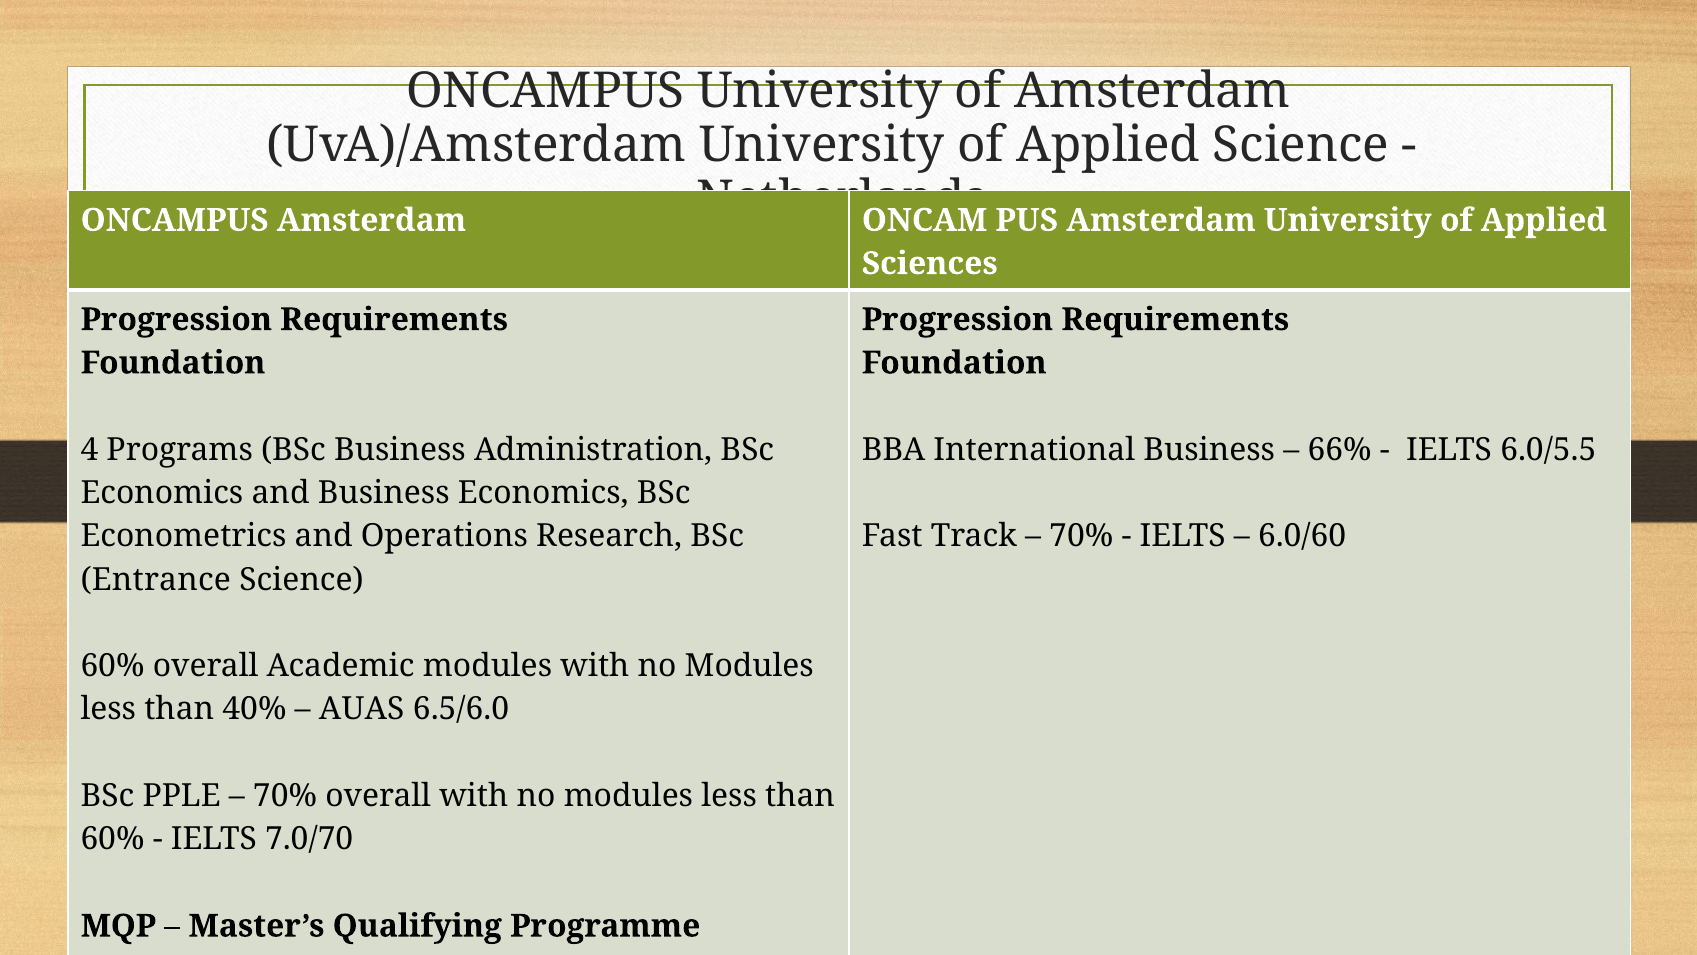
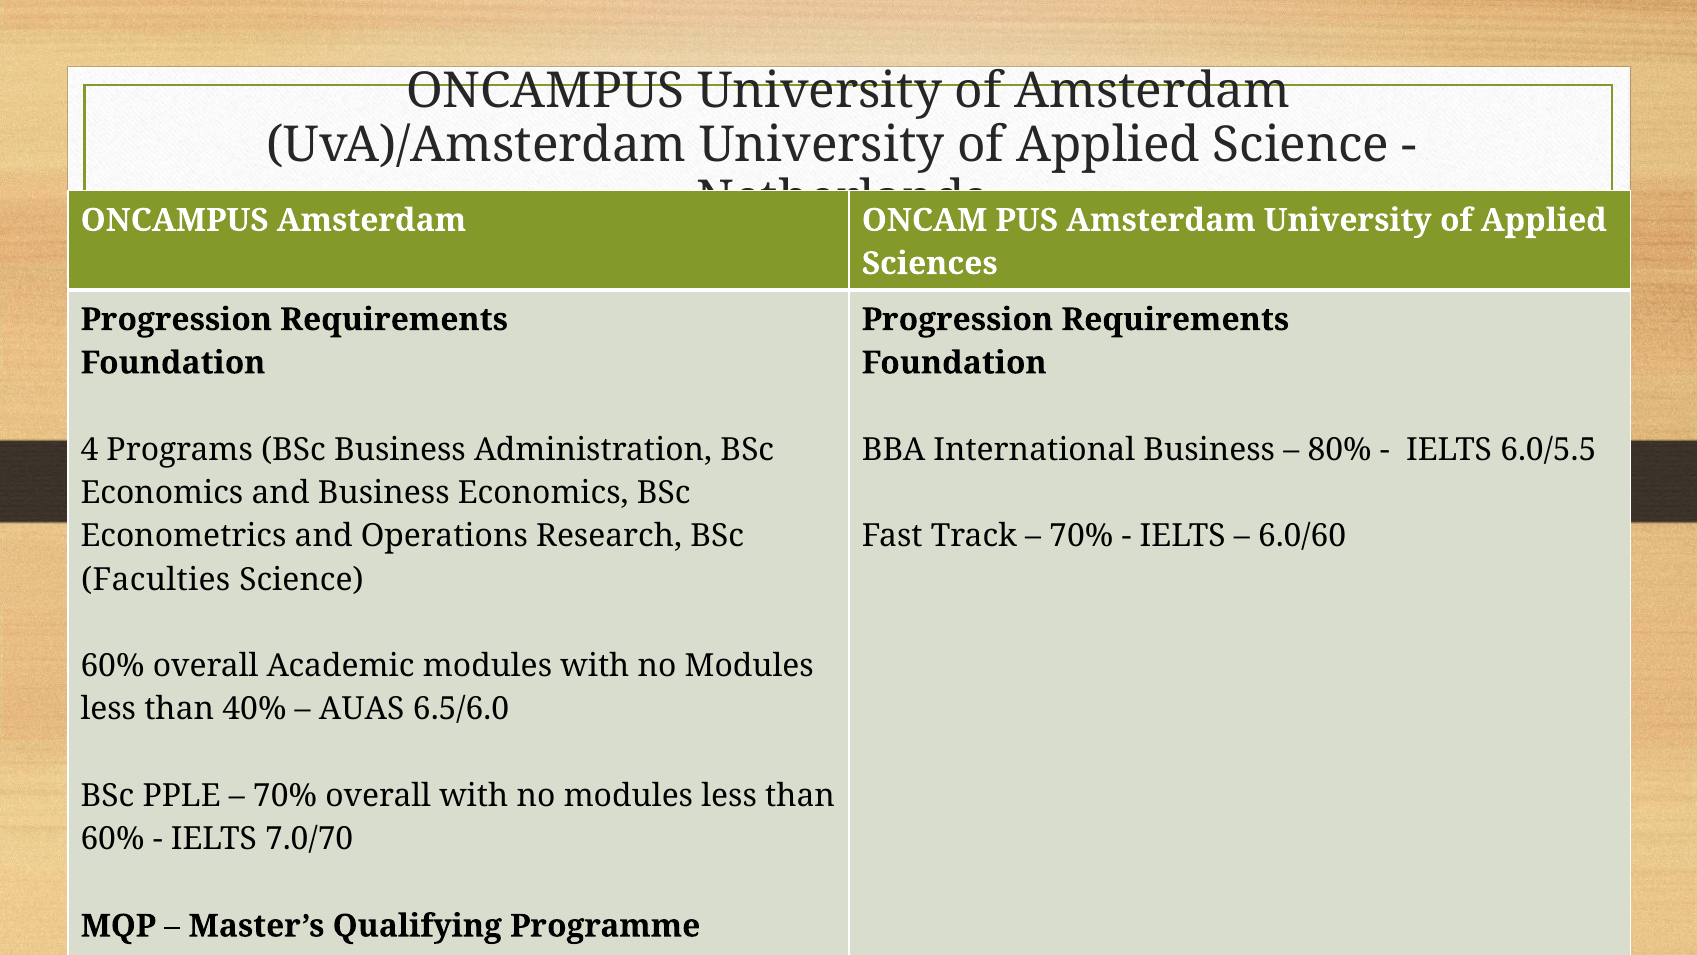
66%: 66% -> 80% (1340, 449)
Entrance: Entrance -> Faculties (156, 579)
